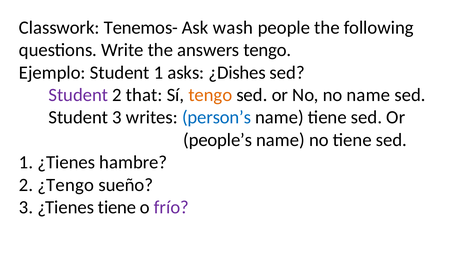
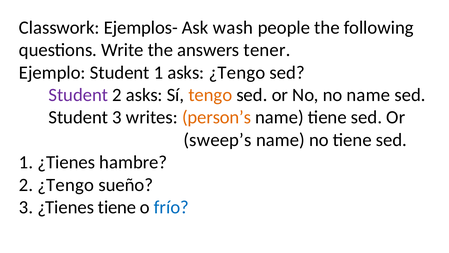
Tenemos-: Tenemos- -> Ejemplos- (141, 27)
answers tengo: tengo -> tener (267, 50)
asks ¿Dishes: ¿Dishes -> ¿Tengo (237, 72)
2 that: that -> asks (144, 95)
person’s colour: blue -> orange (217, 117)
people’s: people’s -> sweep’s (217, 140)
frío colour: purple -> blue (171, 207)
